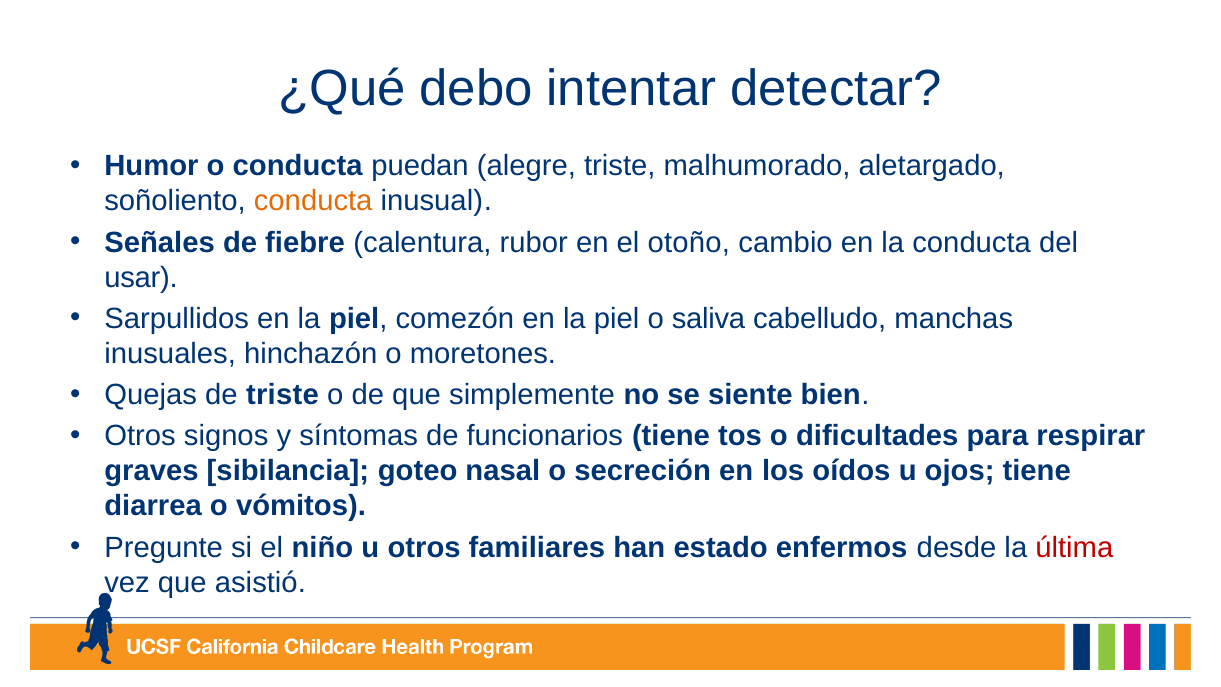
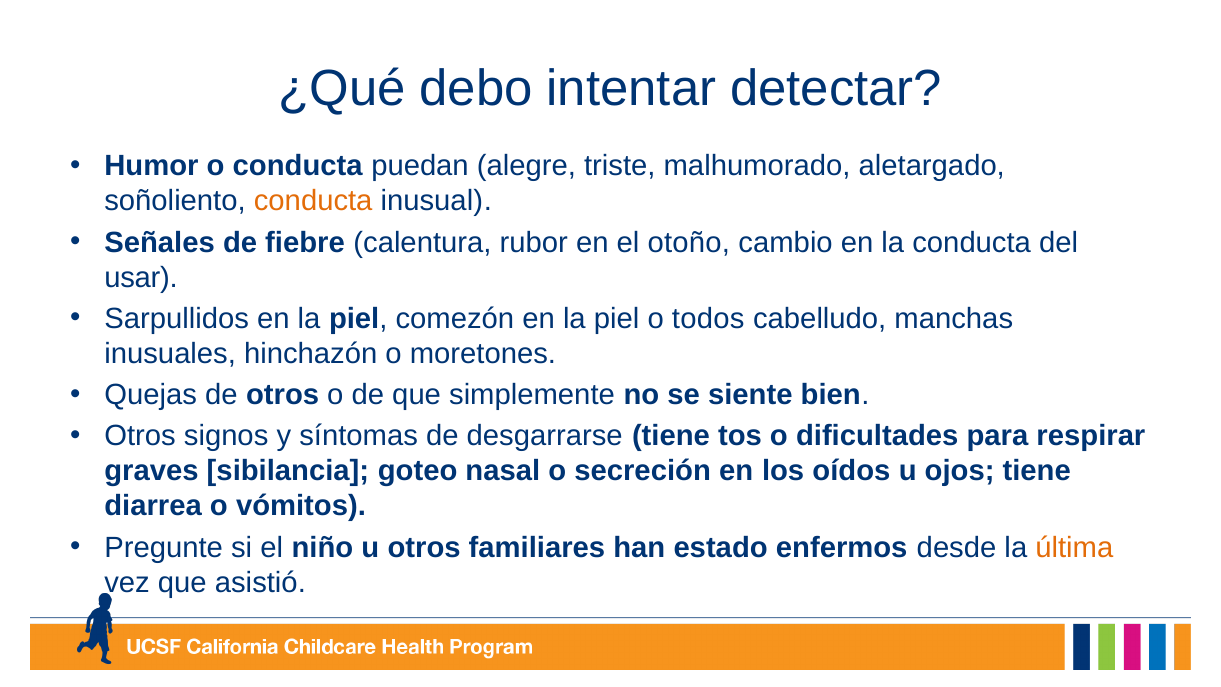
saliva: saliva -> todos (708, 319)
de triste: triste -> otros (283, 395)
funcionarios: funcionarios -> desgarrarse (545, 436)
última colour: red -> orange (1074, 547)
